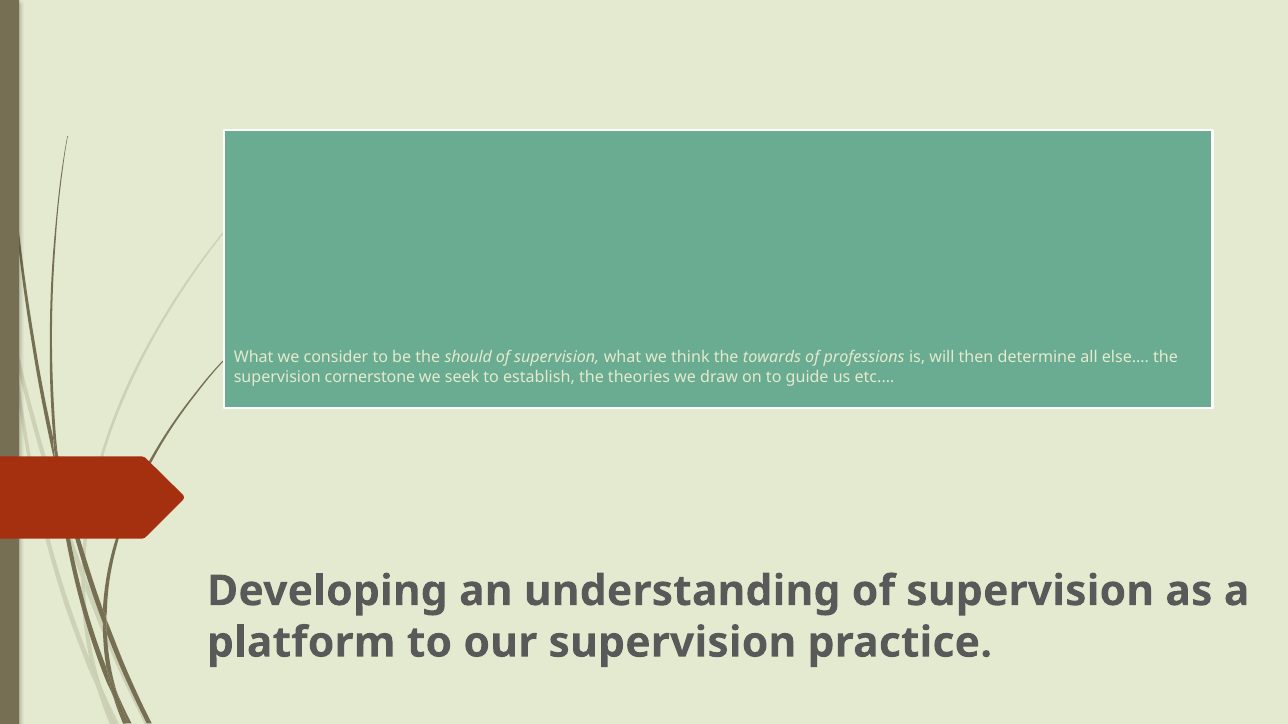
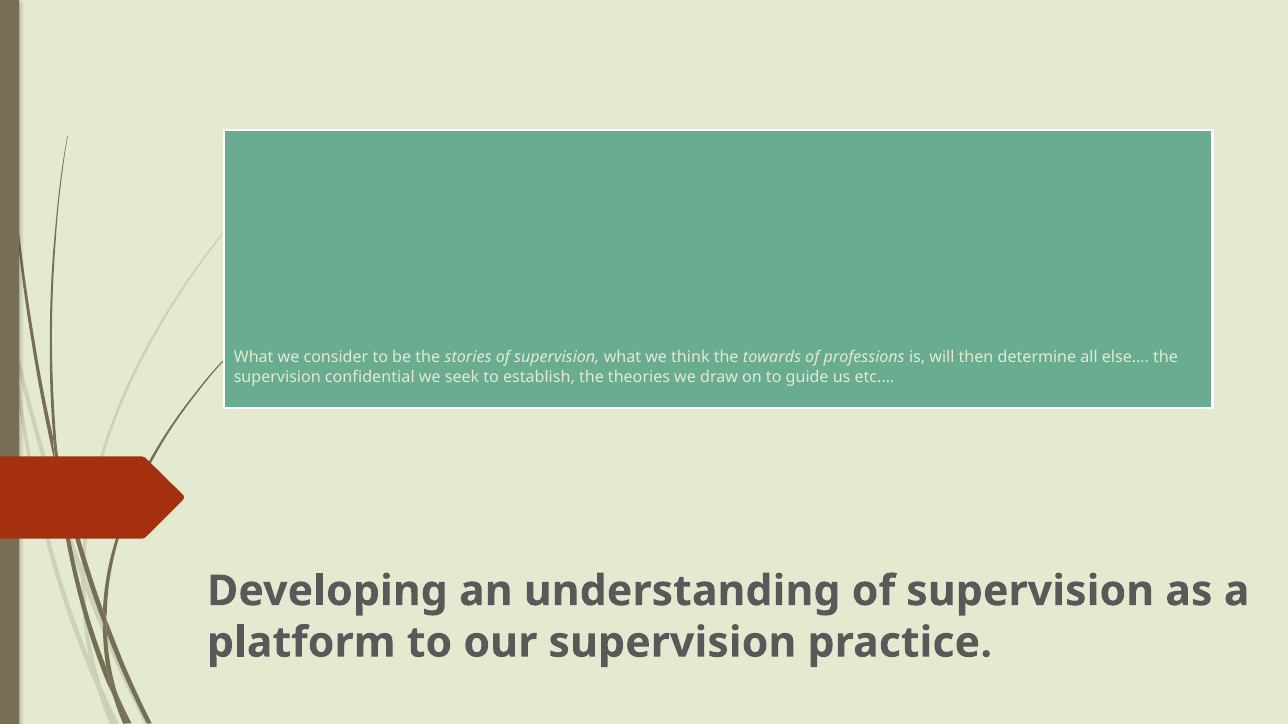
should: should -> stories (468, 358)
cornerstone: cornerstone -> confidential (370, 377)
